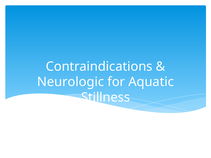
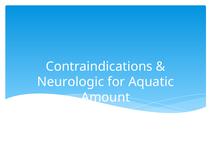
Stillness: Stillness -> Amount (106, 97)
